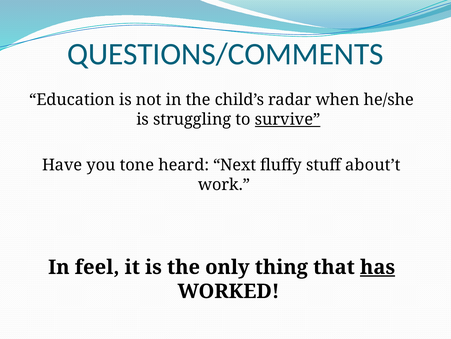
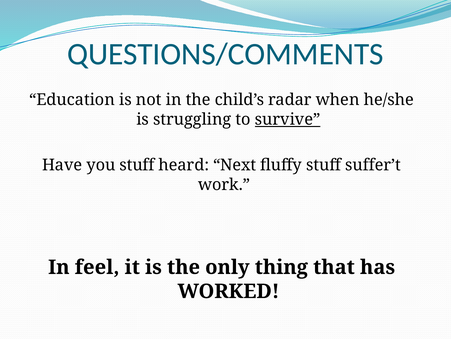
you tone: tone -> stuff (137, 165)
about’t: about’t -> suffer’t (373, 165)
has underline: present -> none (378, 267)
